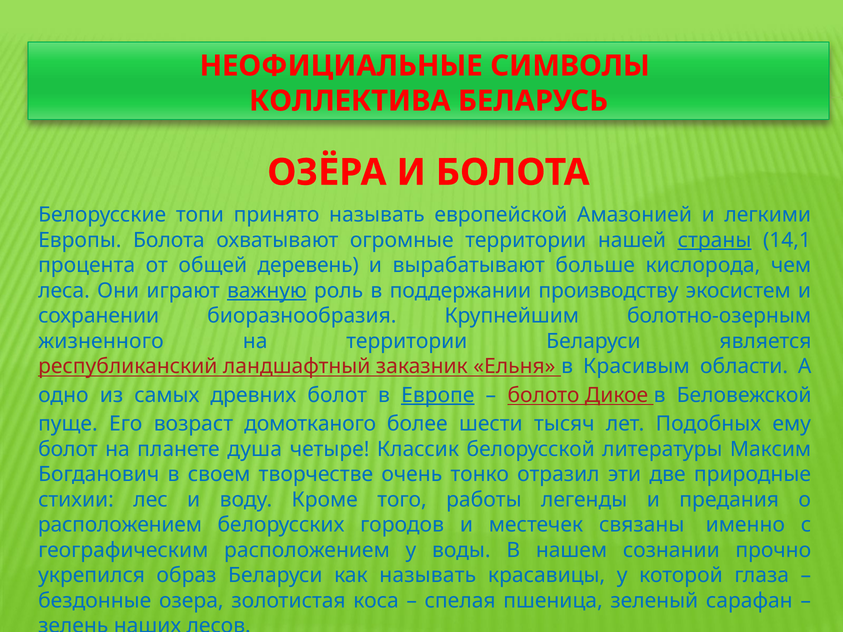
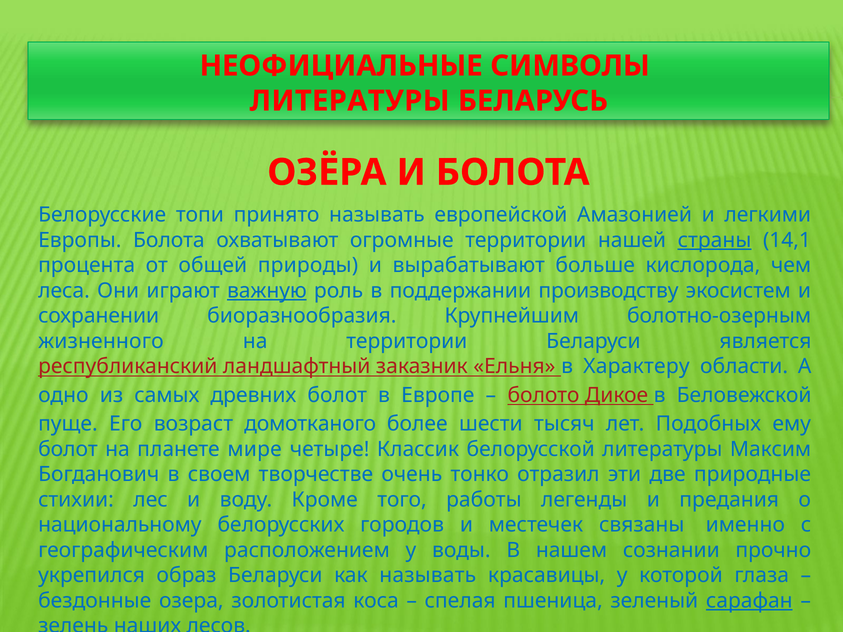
КОЛЛЕКТИВА: КОЛЛЕКТИВА -> ЛИТЕРАТУРЫ (350, 101)
деревень: деревень -> природы (308, 265)
Красивым: Красивым -> Характеру (636, 367)
Европе underline: present -> none (438, 395)
душа: душа -> мире (255, 449)
расположением: расположением -> национальному (120, 525)
сарафан underline: none -> present (749, 601)
